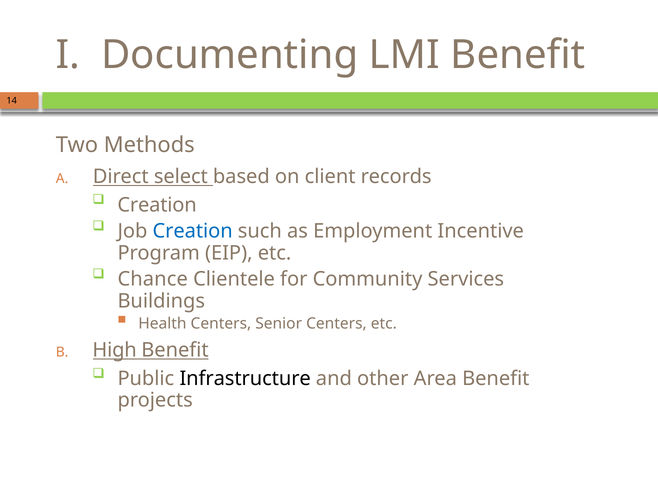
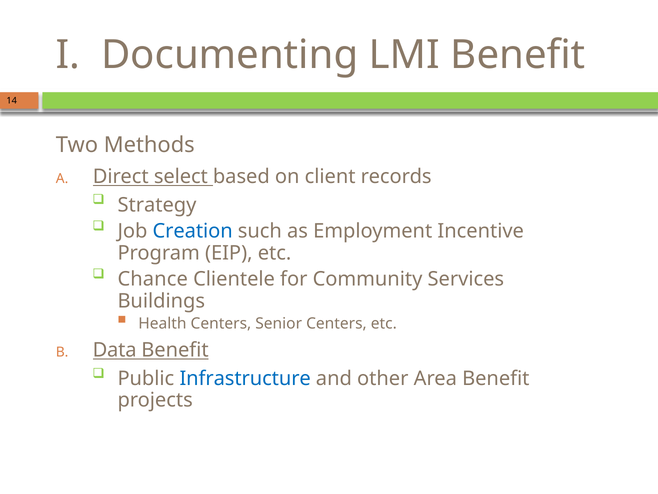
Creation: Creation -> Strategy (157, 205)
High: High -> Data (115, 350)
Infrastructure colour: black -> blue (245, 378)
